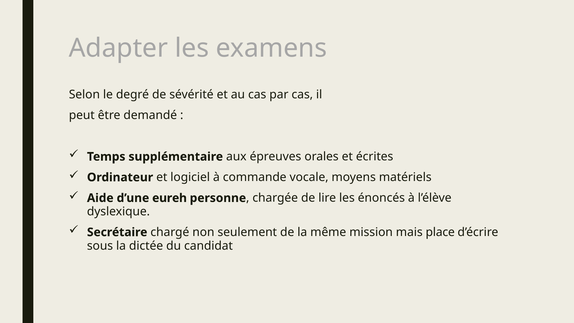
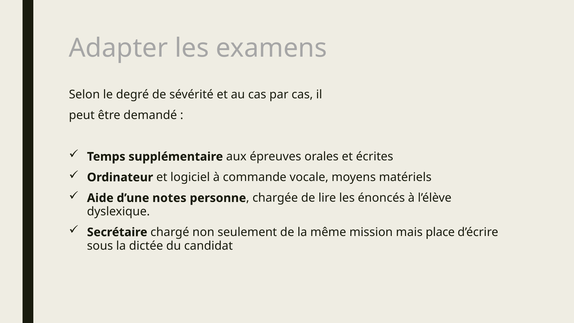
eureh: eureh -> notes (169, 198)
